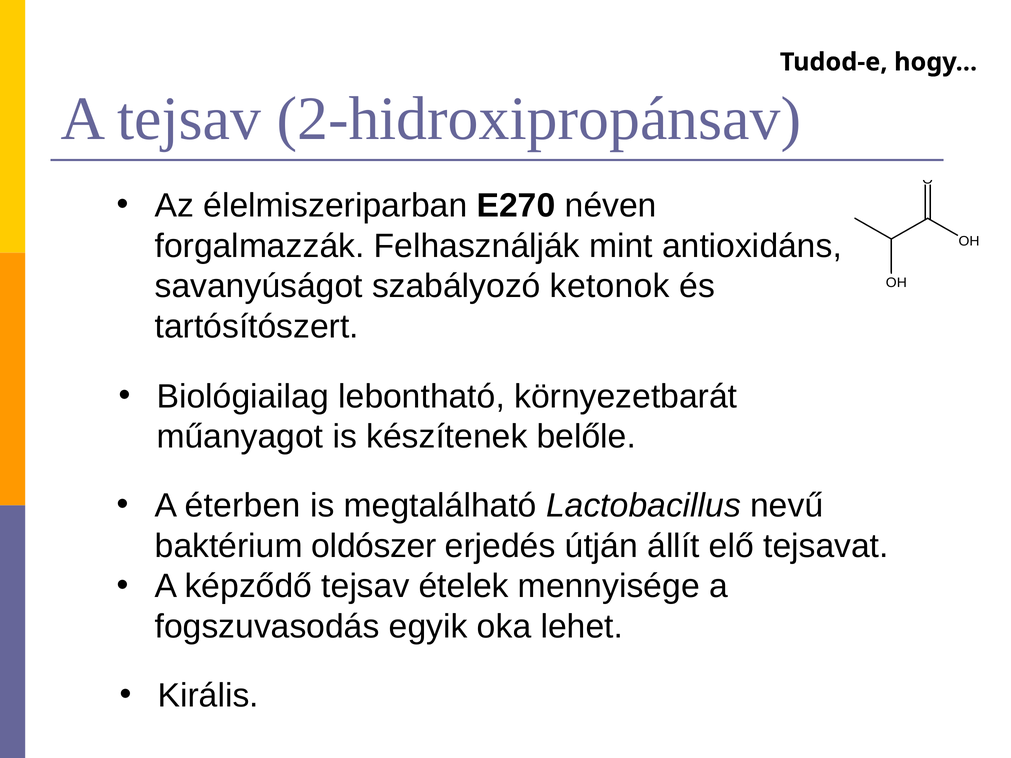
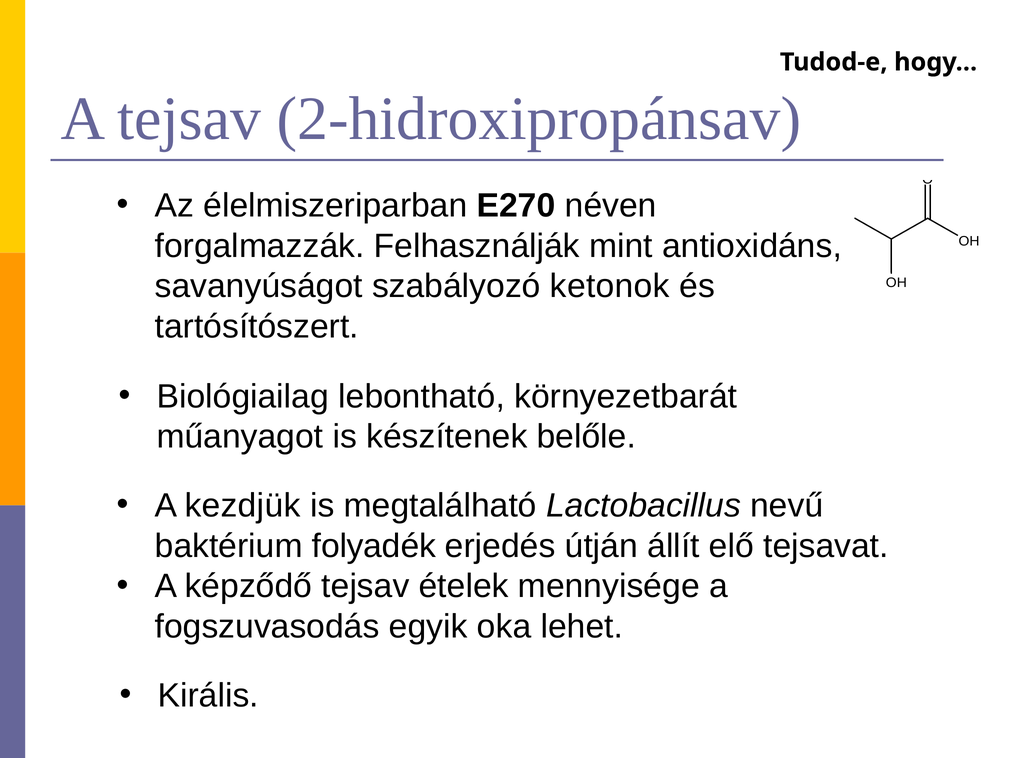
éterben: éterben -> kezdjük (243, 506)
oldószer: oldószer -> folyadék (374, 546)
